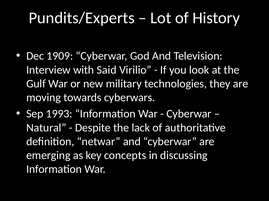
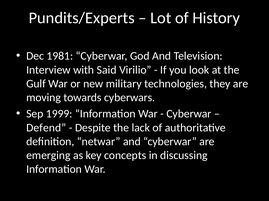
1909: 1909 -> 1981 (60, 56)
1993: 1993 -> 1999 (59, 114)
Natural: Natural -> Defend (46, 128)
